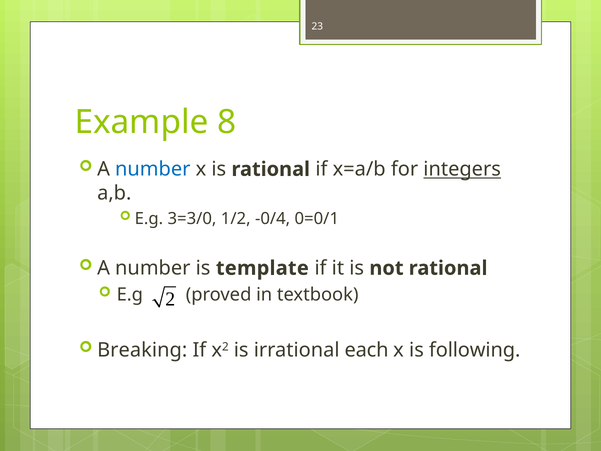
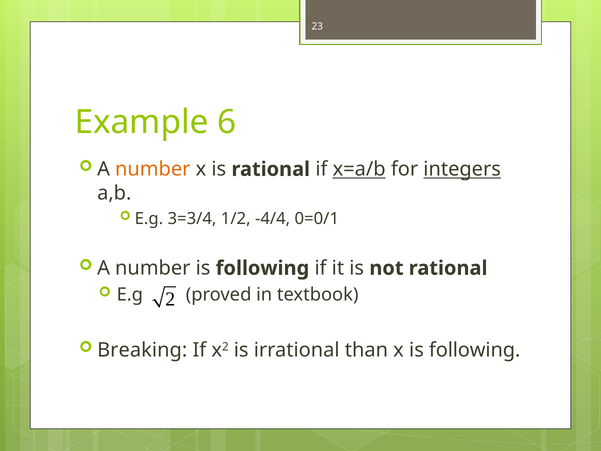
8: 8 -> 6 (227, 122)
number colour: blue -> orange (153, 169)
x=a/b underline: none -> present (359, 169)
3=3/0: 3=3/0 -> 3=3/4 (192, 218)
-0/4: -0/4 -> -4/4 (273, 218)
number is template: template -> following (262, 268)
each: each -> than (366, 350)
